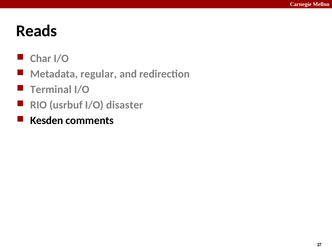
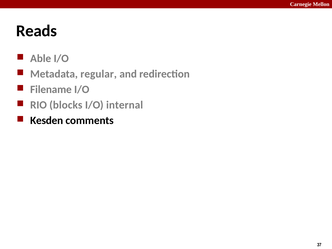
Char: Char -> Able (41, 59)
Terminal: Terminal -> Filename (51, 90)
usrbuf: usrbuf -> blocks (66, 105)
disaster: disaster -> internal (125, 105)
